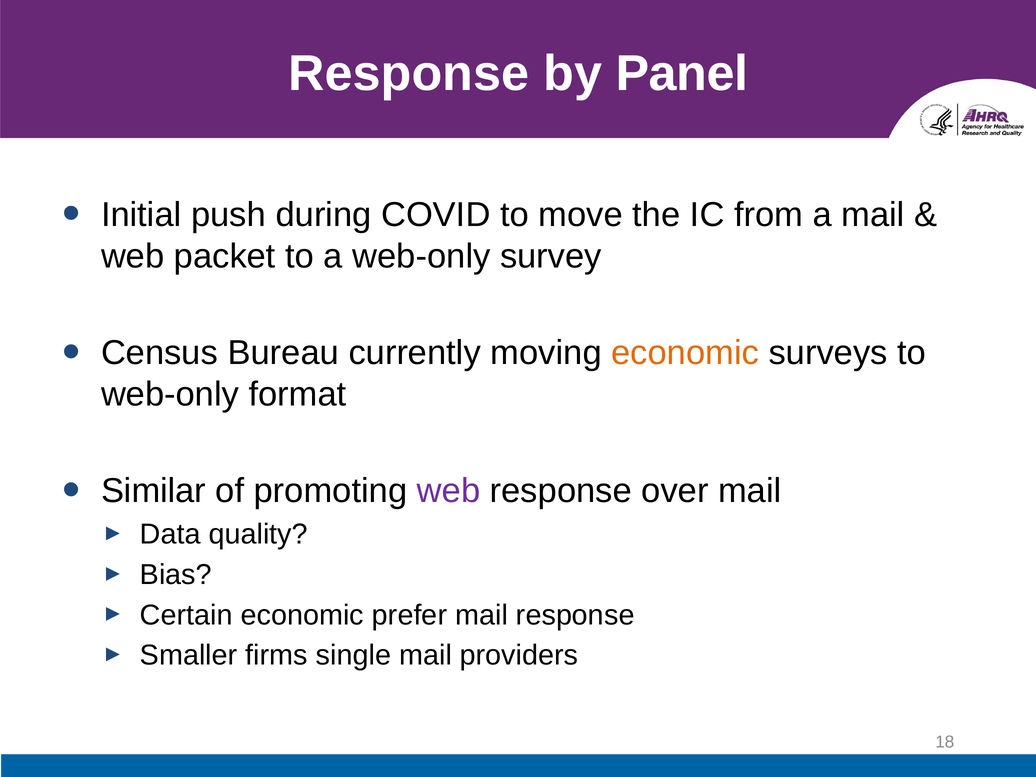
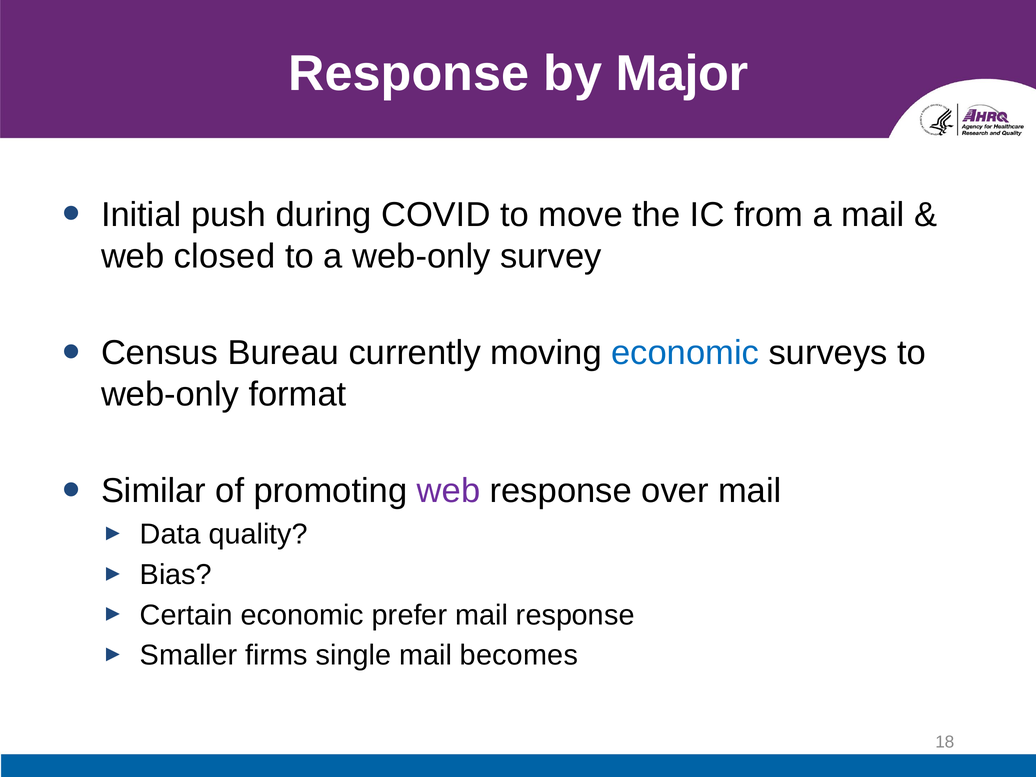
Panel: Panel -> Major (682, 73)
packet: packet -> closed (225, 256)
economic colour: orange -> blue (685, 353)
providers: providers -> becomes (519, 655)
